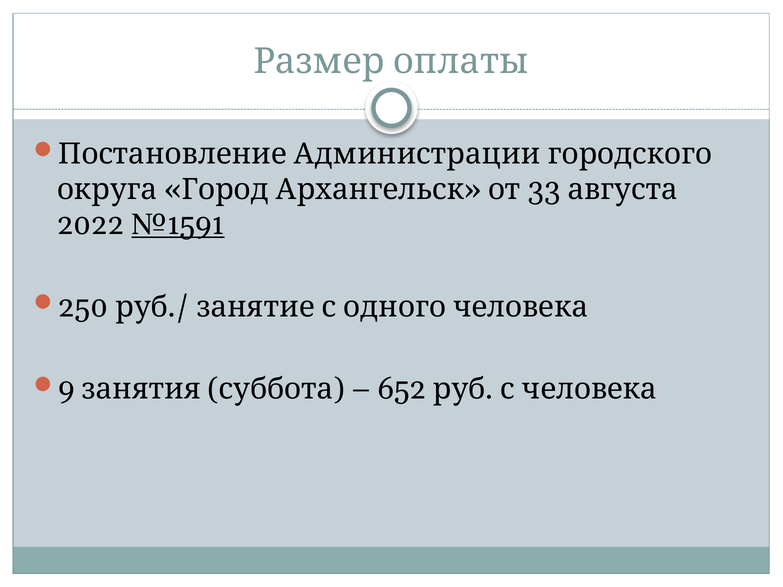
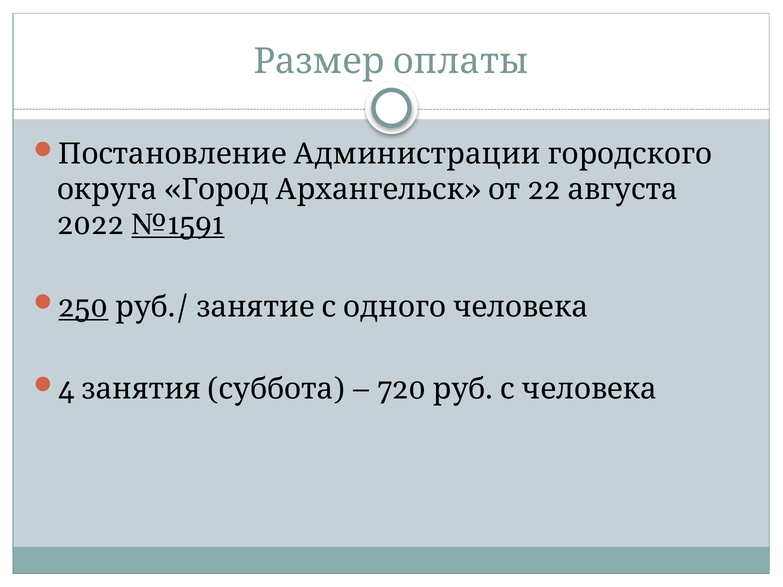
33: 33 -> 22 (544, 190)
250 underline: none -> present (83, 307)
9: 9 -> 4 (67, 389)
652: 652 -> 720 (402, 389)
